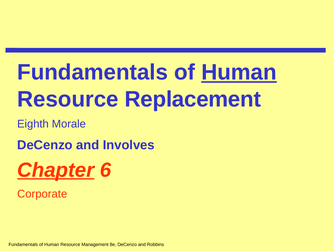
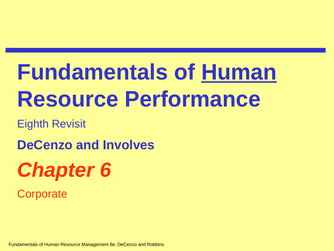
Replacement: Replacement -> Performance (193, 99)
Morale: Morale -> Revisit (69, 124)
Chapter underline: present -> none (56, 170)
